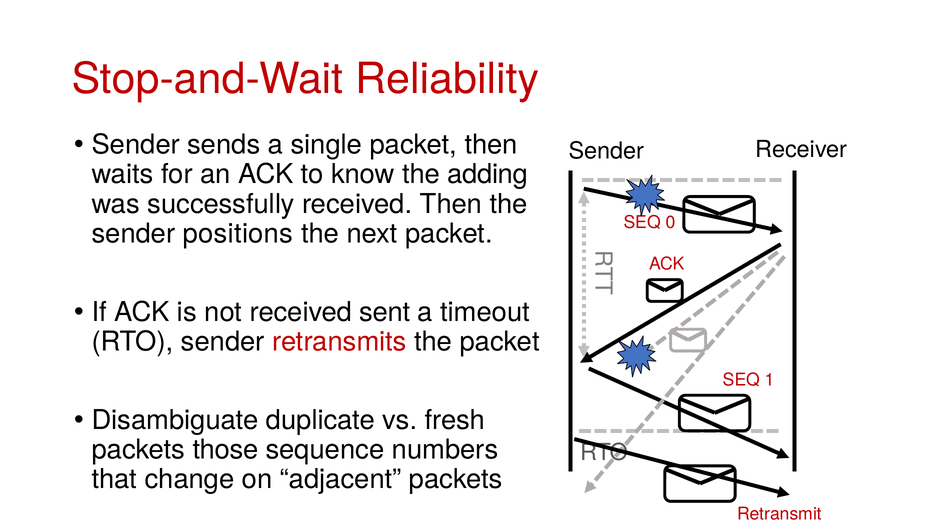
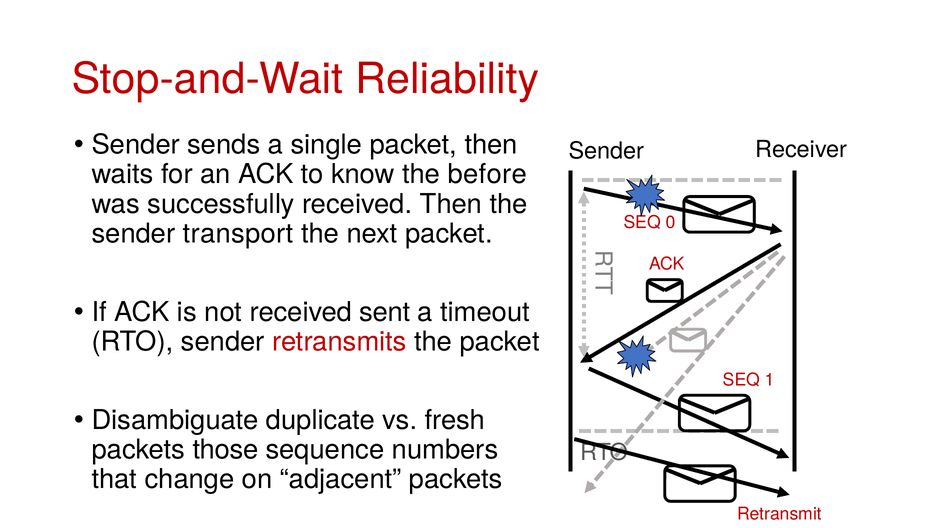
adding: adding -> before (487, 175)
positions: positions -> transport (238, 234)
